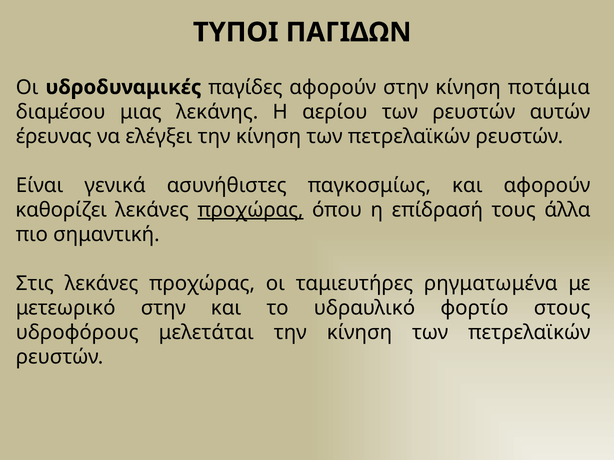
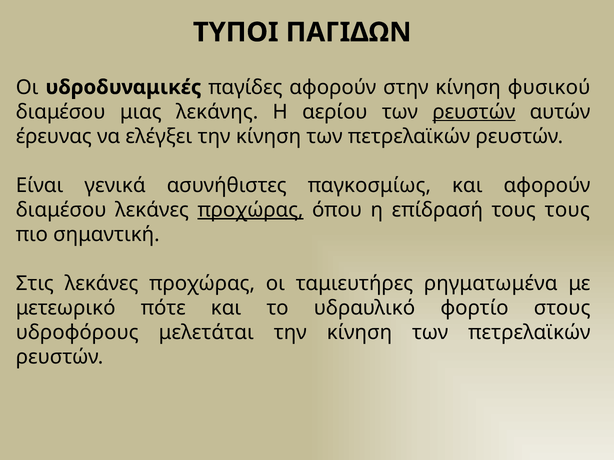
ποτάμια: ποτάμια -> φυσικού (549, 87)
ρευστών underline: none -> present (474, 112)
καθορίζει: καθορίζει -> διαμέσου (61, 210)
τους άλλα: άλλα -> τους (567, 210)
μετεωρικό στην: στην -> πότε (163, 308)
